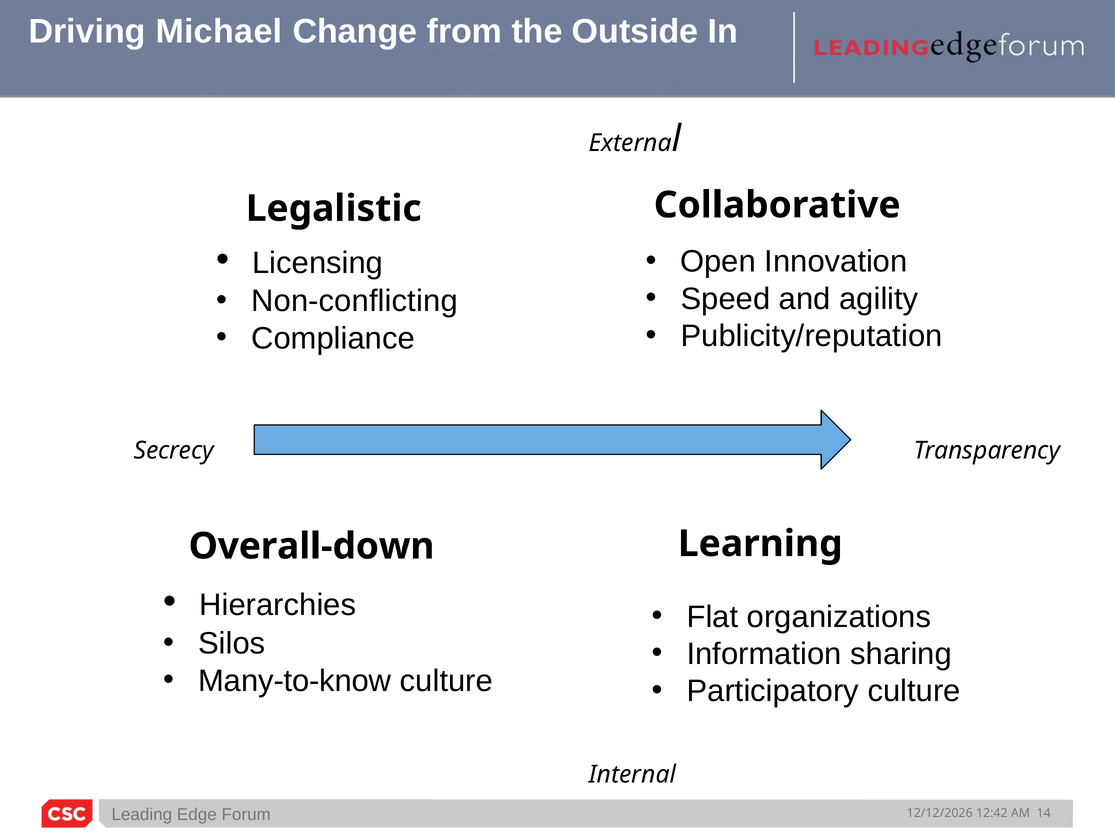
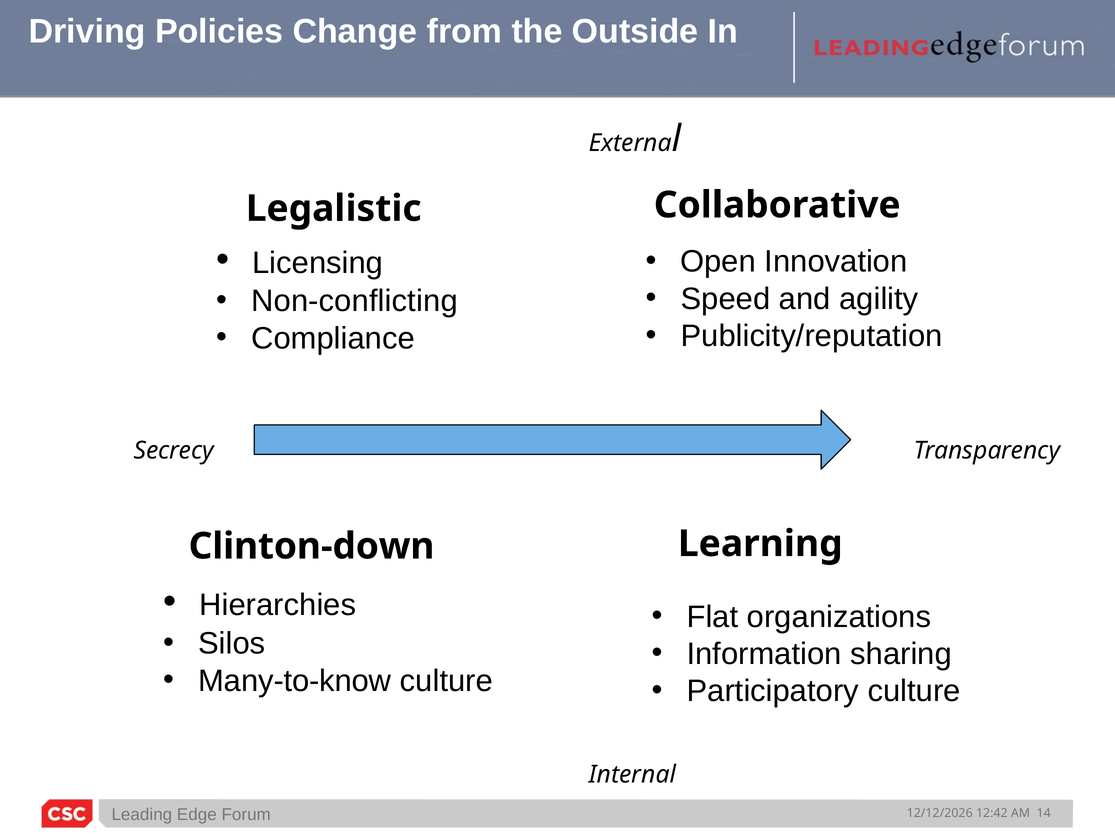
Michael: Michael -> Policies (219, 32)
Overall-down: Overall-down -> Clinton-down (312, 546)
